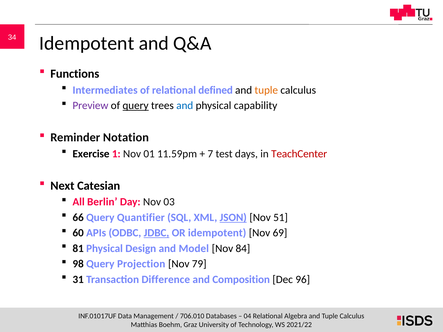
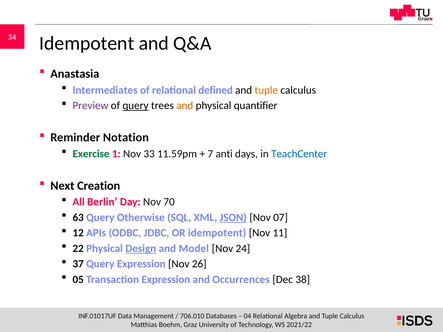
Functions: Functions -> Anastasia (75, 74)
and colour: blue -> orange (185, 106)
capability: capability -> quantifier (256, 106)
Exercise colour: black -> green (91, 154)
01: 01 -> 33 (149, 154)
test: test -> anti (224, 154)
TeachCenter colour: red -> blue (299, 154)
Catesian: Catesian -> Creation (99, 186)
03: 03 -> 70 (169, 202)
66: 66 -> 63 (78, 218)
Quantifier: Quantifier -> Otherwise (141, 218)
51: 51 -> 07 (281, 218)
60: 60 -> 12 (78, 233)
JDBC underline: present -> none (156, 233)
69: 69 -> 11 (280, 233)
81: 81 -> 22 (78, 249)
Design underline: none -> present (141, 249)
84: 84 -> 24 (243, 249)
98: 98 -> 37 (78, 264)
Query Projection: Projection -> Expression (141, 264)
79: 79 -> 26 (199, 264)
31: 31 -> 05 (78, 280)
Transaction Difference: Difference -> Expression (166, 280)
Composition: Composition -> Occurrences (241, 280)
96: 96 -> 38 (303, 280)
